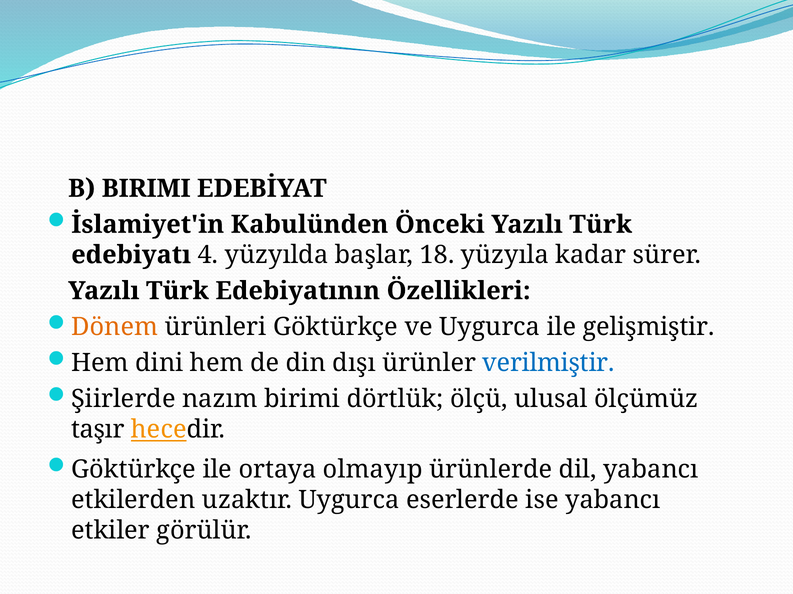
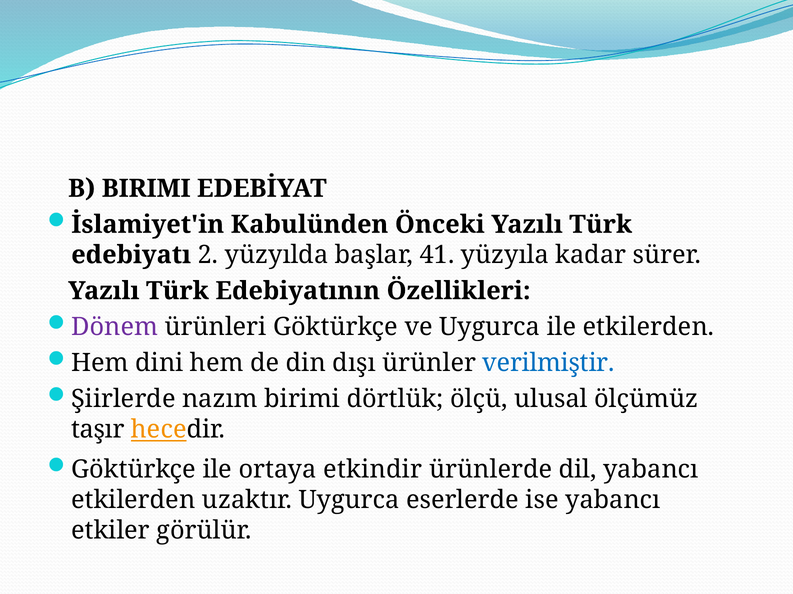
4: 4 -> 2 (208, 255)
18: 18 -> 41 (437, 255)
Dönem colour: orange -> purple (115, 327)
ile gelişmiştir: gelişmiştir -> etkilerden (649, 327)
olmayıp: olmayıp -> etkindir (373, 470)
